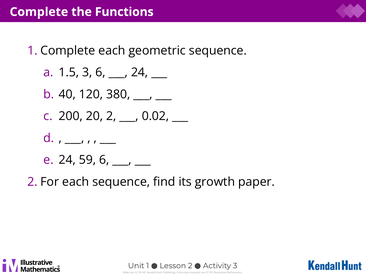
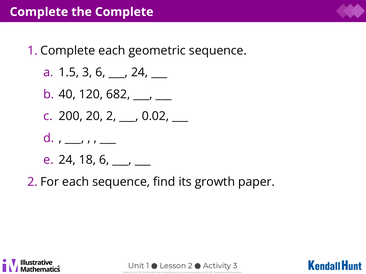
the Functions: Functions -> Complete (124, 12)
380: 380 -> 682 (118, 94)
59: 59 -> 18 (87, 160)
